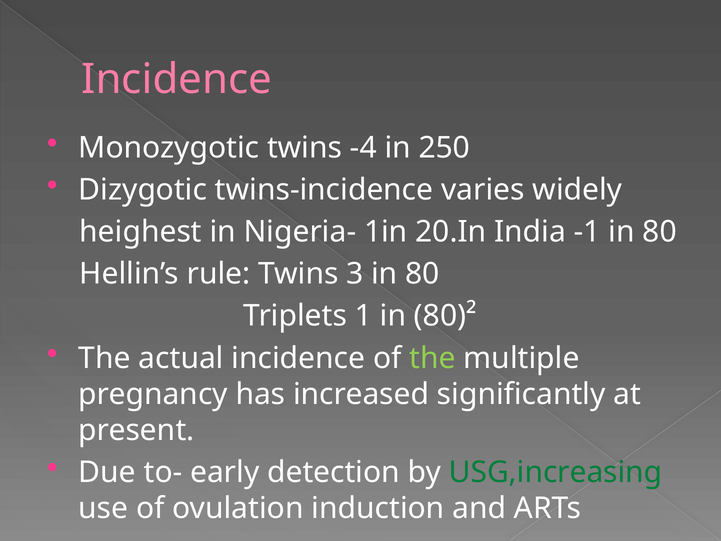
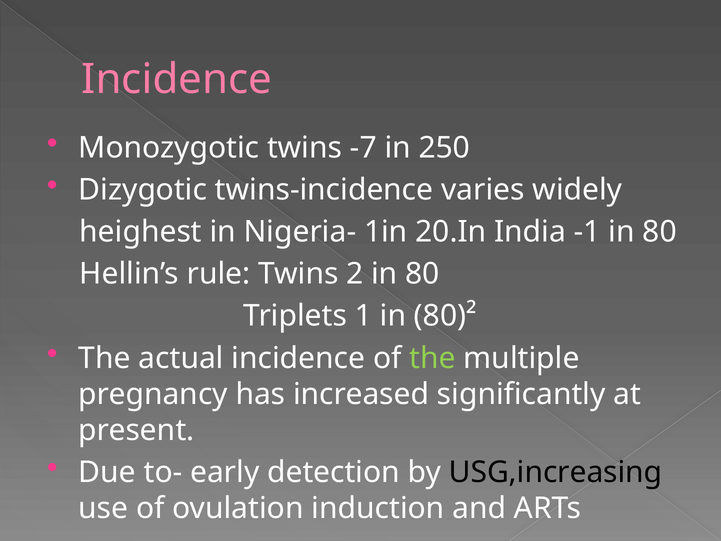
-4: -4 -> -7 (363, 148)
3: 3 -> 2 (355, 274)
USG,increasing colour: green -> black (556, 472)
